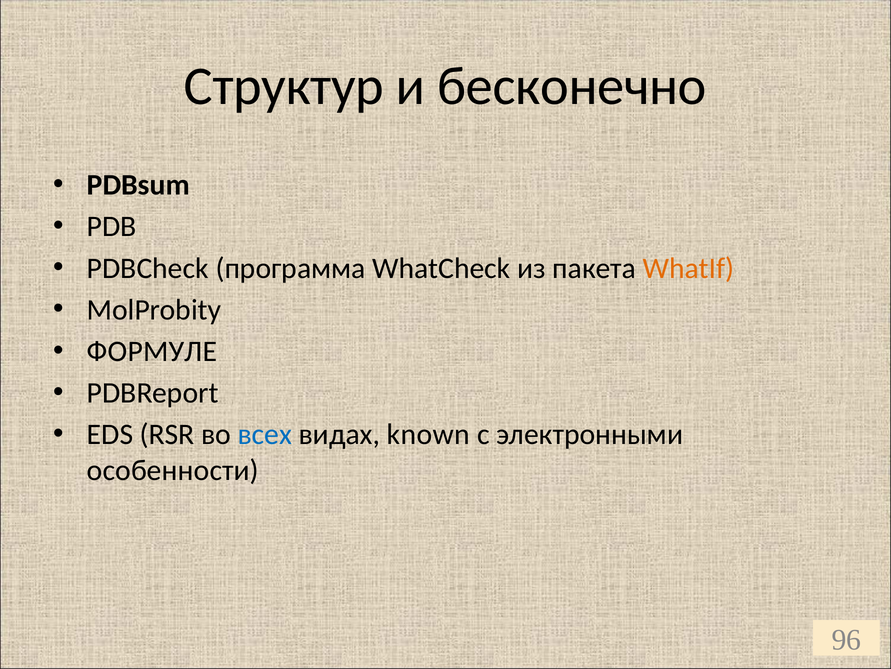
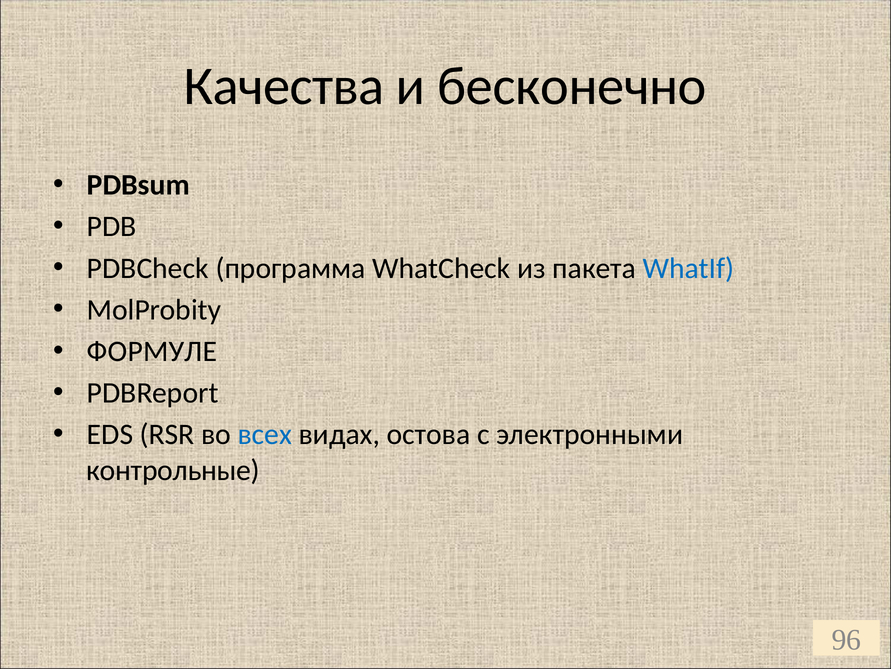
Структур: Структур -> Качества (284, 86)
WhatIf colour: orange -> blue (689, 268)
known: known -> остова (428, 434)
особенности: особенности -> контрольные (173, 470)
